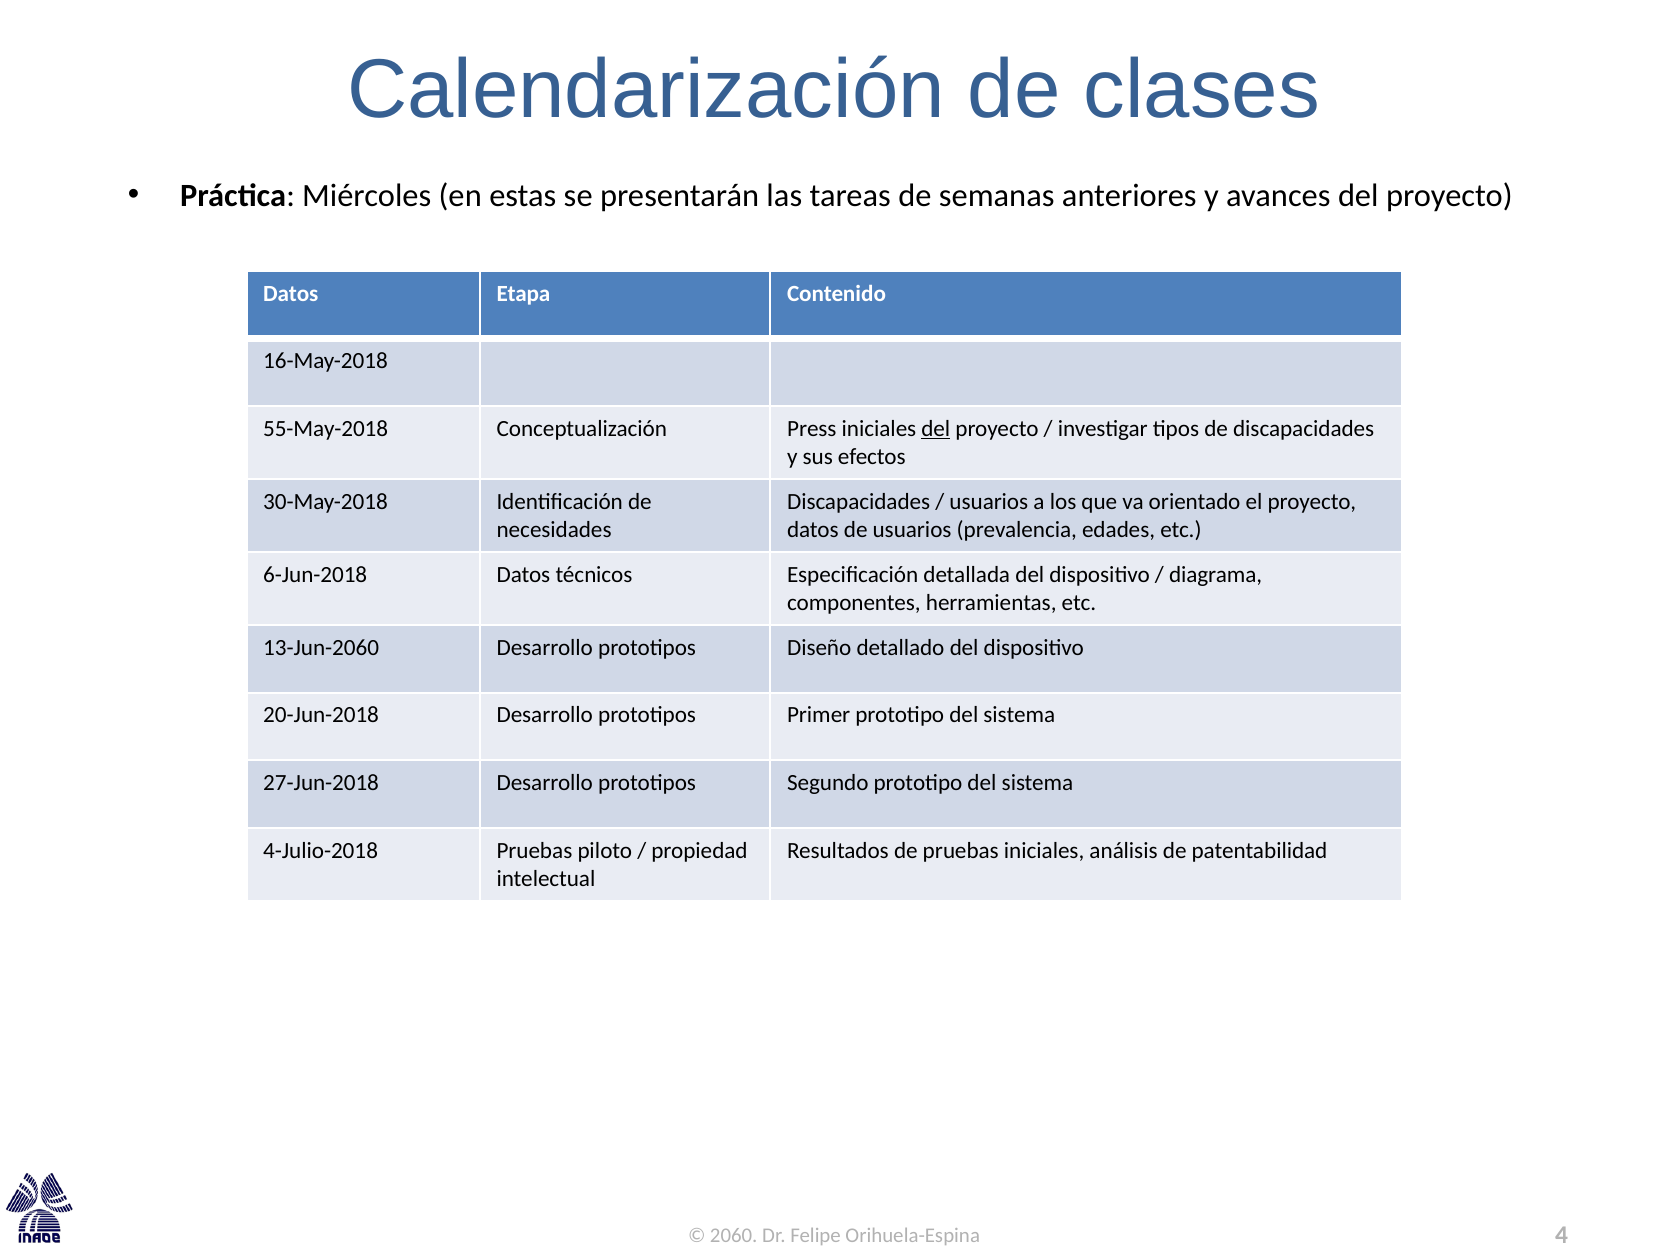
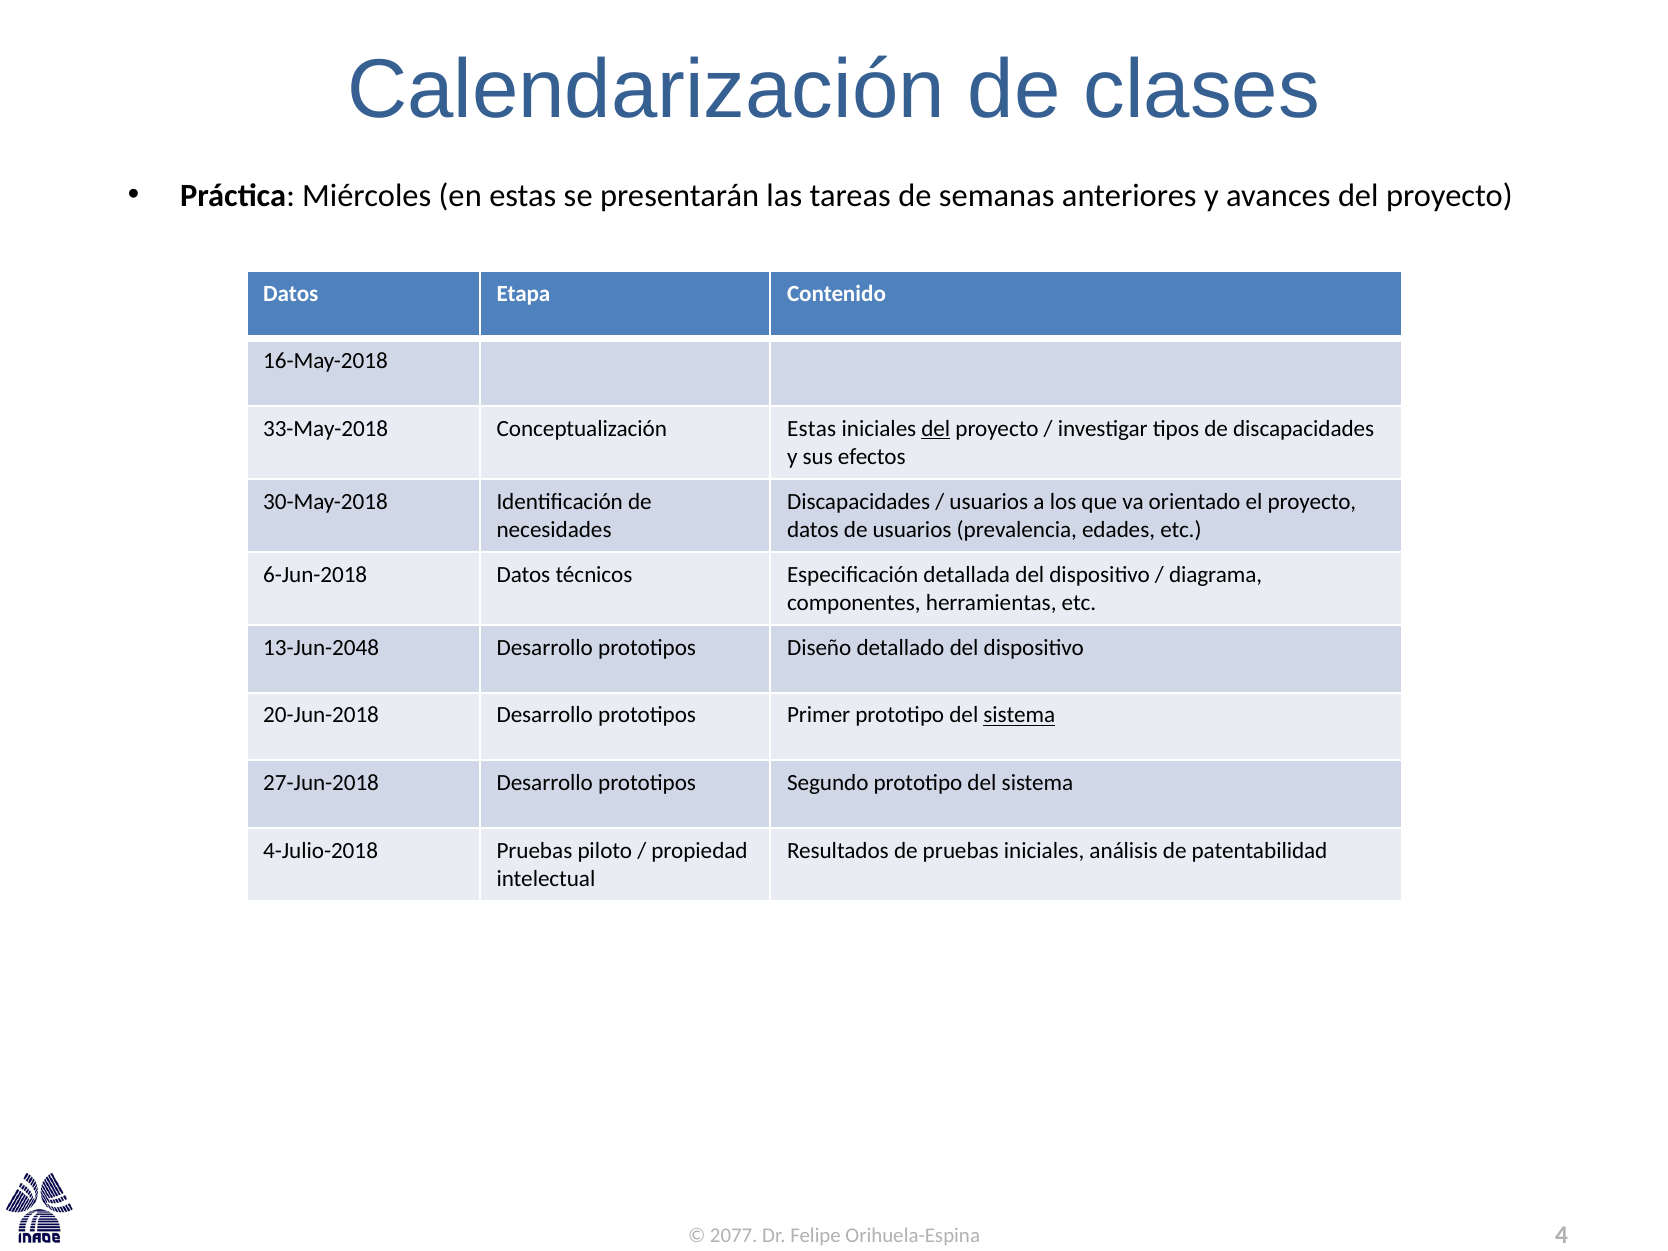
55-May-2018: 55-May-2018 -> 33-May-2018 (326, 429)
Conceptualización Press: Press -> Estas (812, 429)
13-Jun-2060: 13-Jun-2060 -> 13-Jun-2048 (321, 648)
sistema underline: none -> present (1019, 715)
2060: 2060 -> 2077 (734, 1235)
